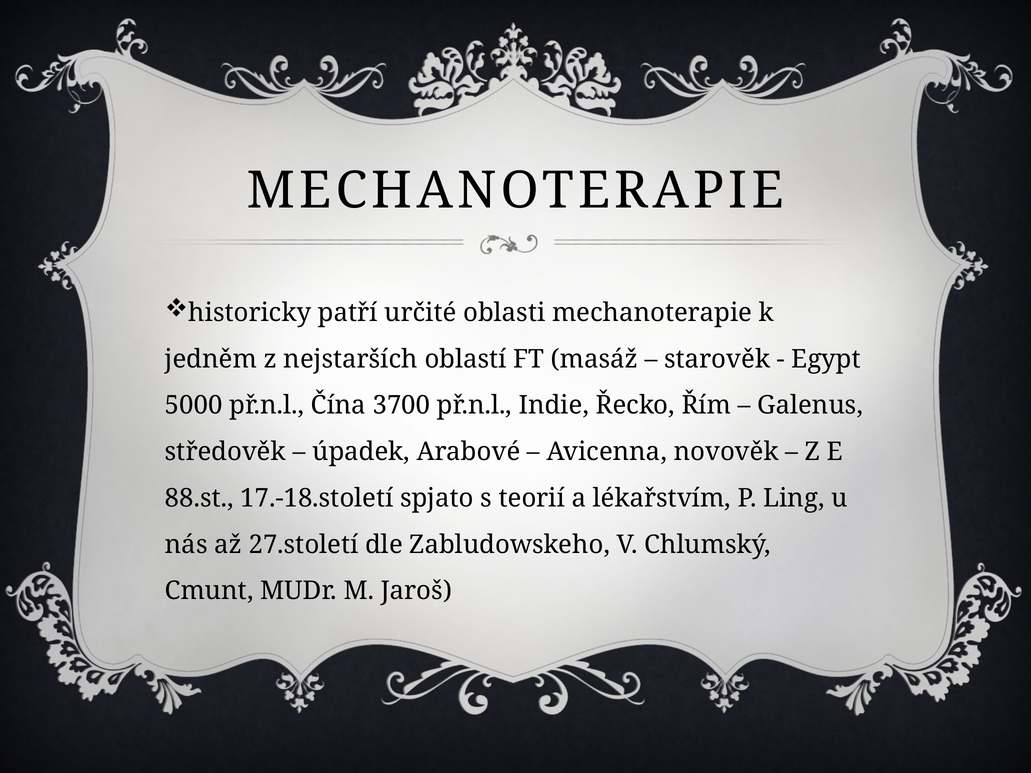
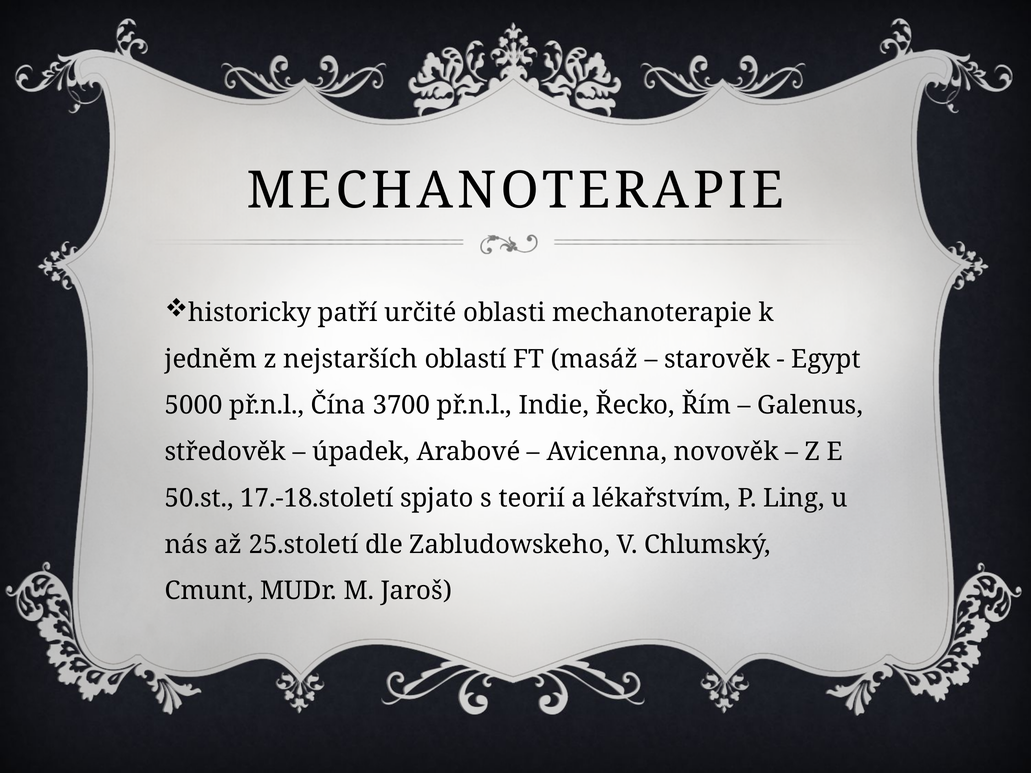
88.st: 88.st -> 50.st (199, 498)
27.století: 27.století -> 25.století (304, 545)
